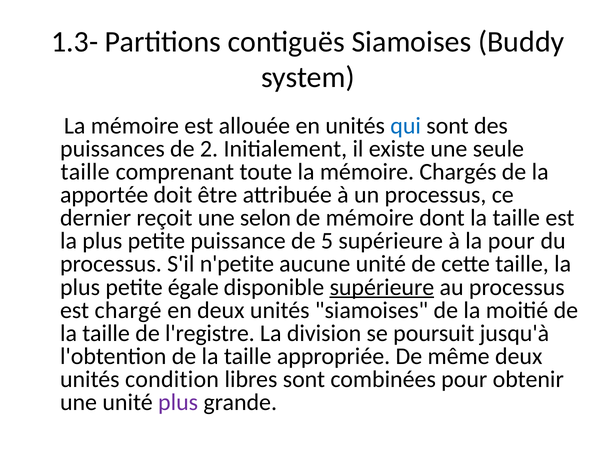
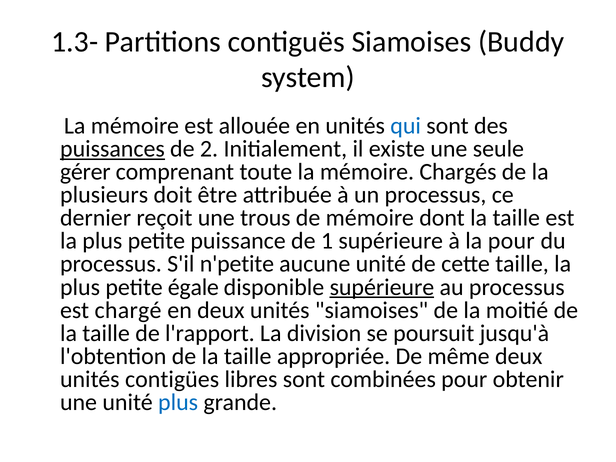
puissances underline: none -> present (112, 149)
taille: taille -> gérer (85, 172)
apportée: apportée -> plusieurs (104, 195)
selon: selon -> trous (265, 218)
5: 5 -> 1 (327, 241)
l'registre: l'registre -> l'rapport (210, 333)
condition: condition -> contigües (172, 379)
plus colour: purple -> blue (178, 402)
